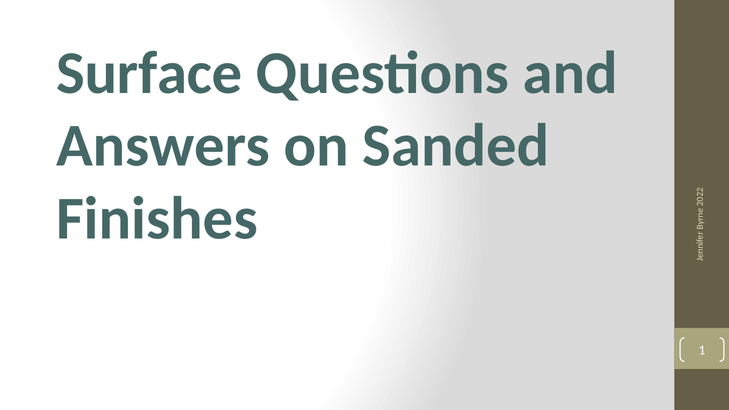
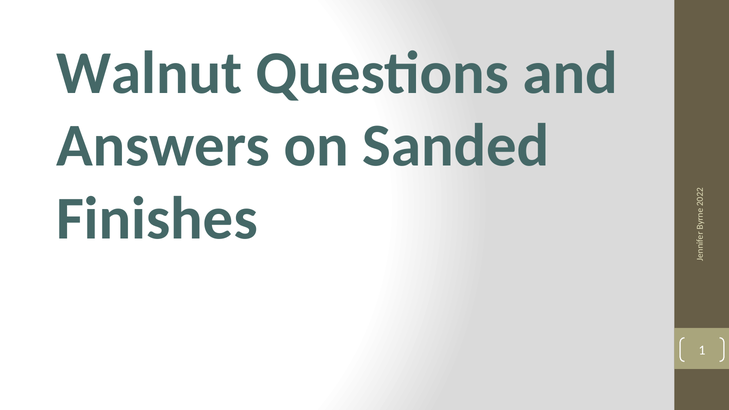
Surface: Surface -> Walnut (149, 73)
